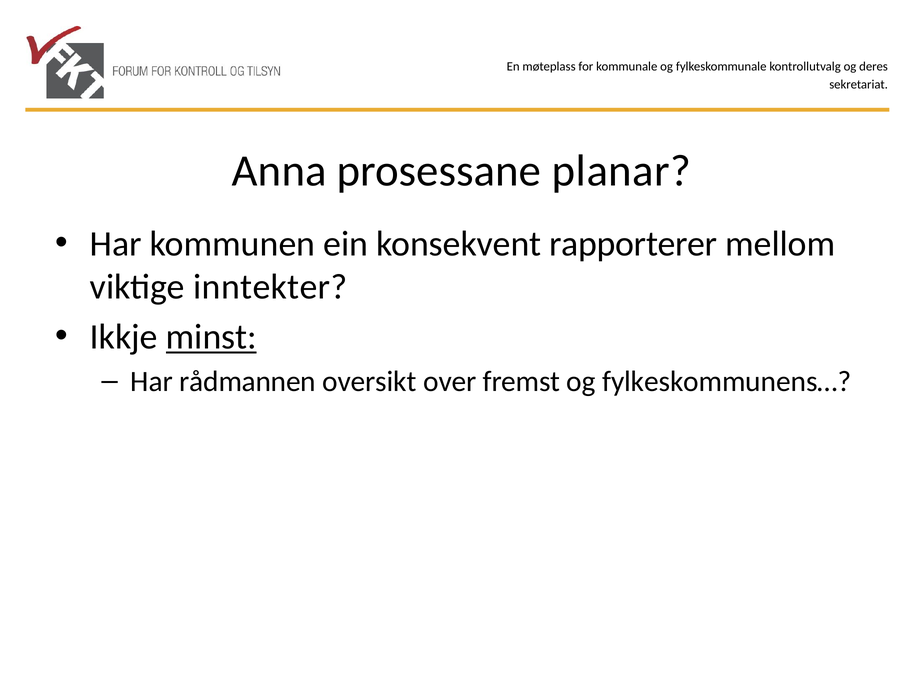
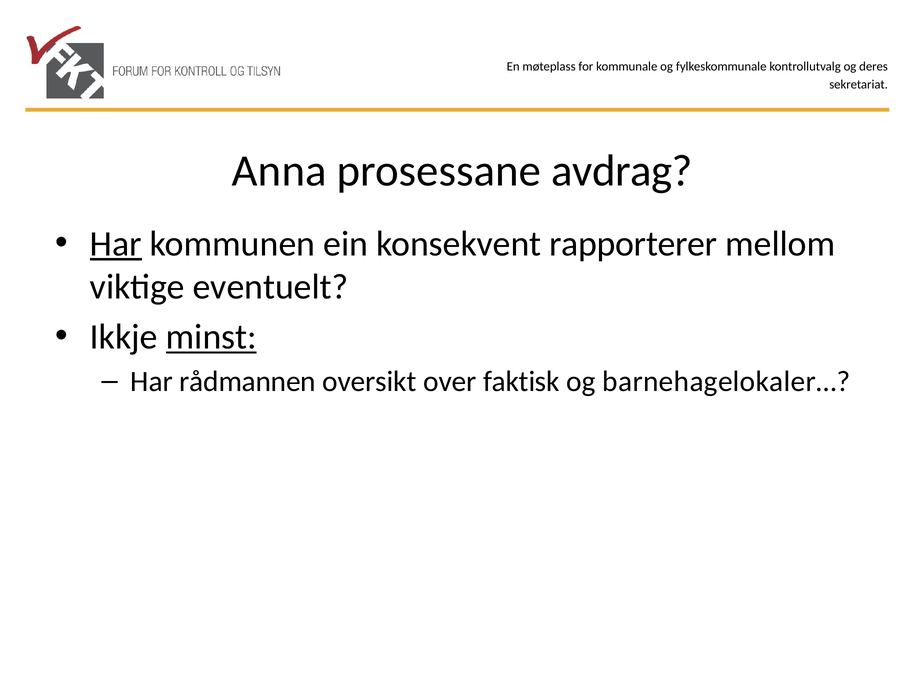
planar: planar -> avdrag (622, 171)
Har underline: none -> present (116, 244)
inntekter: inntekter -> eventuelt (271, 287)
fremst: fremst -> faktisk (521, 381)
fylkeskommunens…: fylkeskommunens… -> barnehagelokaler… (726, 381)
